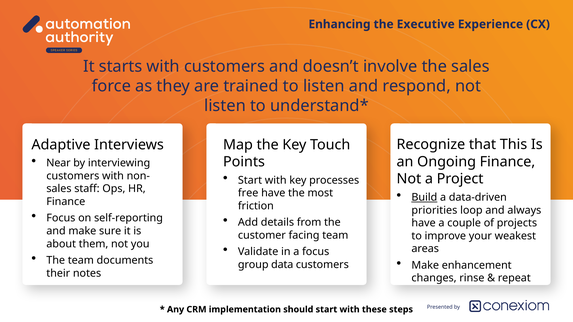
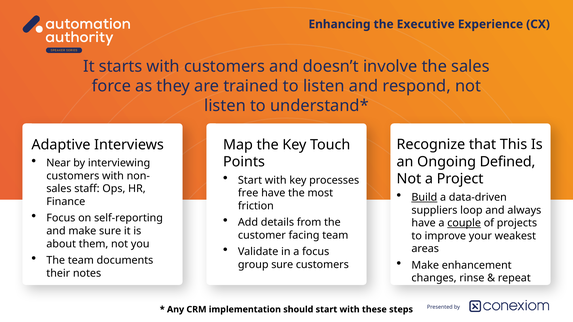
Ongoing Finance: Finance -> Defined (508, 162)
priorities: priorities -> suppliers (434, 210)
couple underline: none -> present (464, 223)
group data: data -> sure (282, 265)
